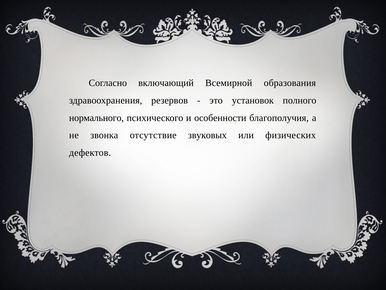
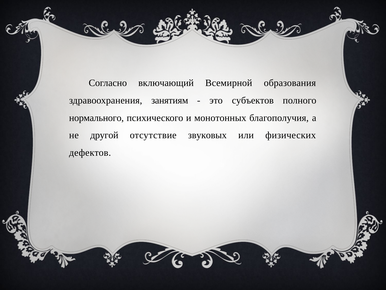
резервов: резервов -> занятиям (170, 100)
установок: установок -> субъектов (253, 100)
особенности: особенности -> монотонных (220, 118)
звонка: звонка -> другой (104, 135)
